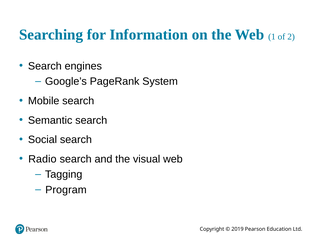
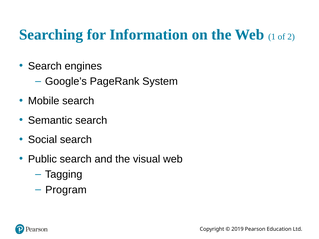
Radio: Radio -> Public (42, 159)
